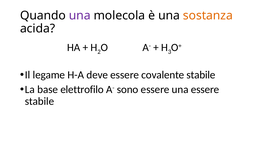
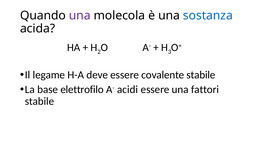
sostanza colour: orange -> blue (208, 16)
sono: sono -> acidi (128, 89)
una essere: essere -> fattori (205, 89)
